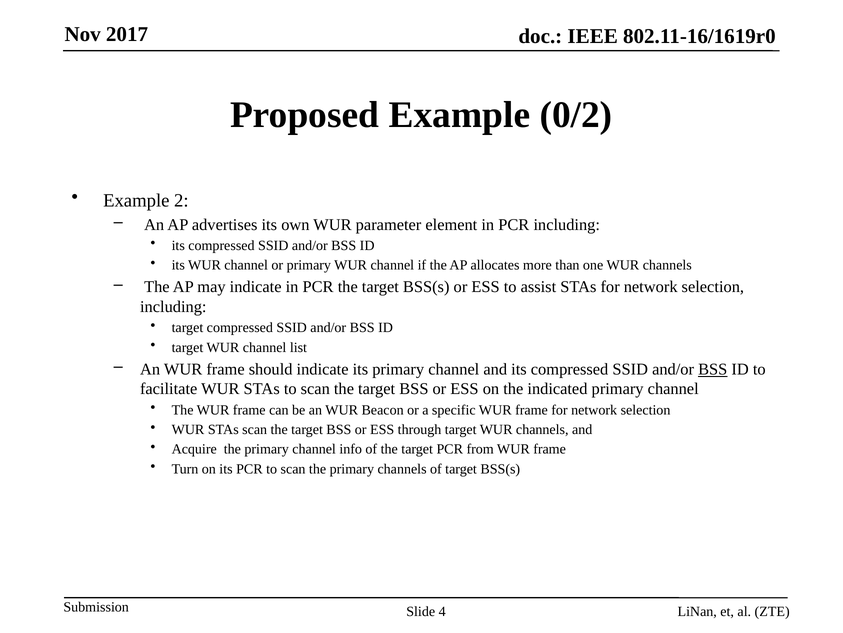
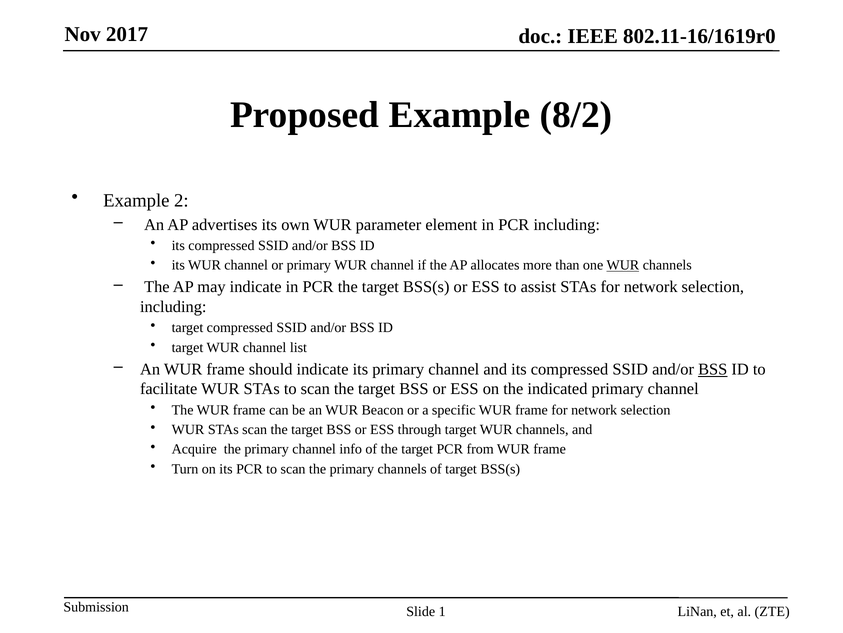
0/2: 0/2 -> 8/2 (576, 115)
WUR underline: none -> present (623, 265)
4: 4 -> 1 (442, 611)
